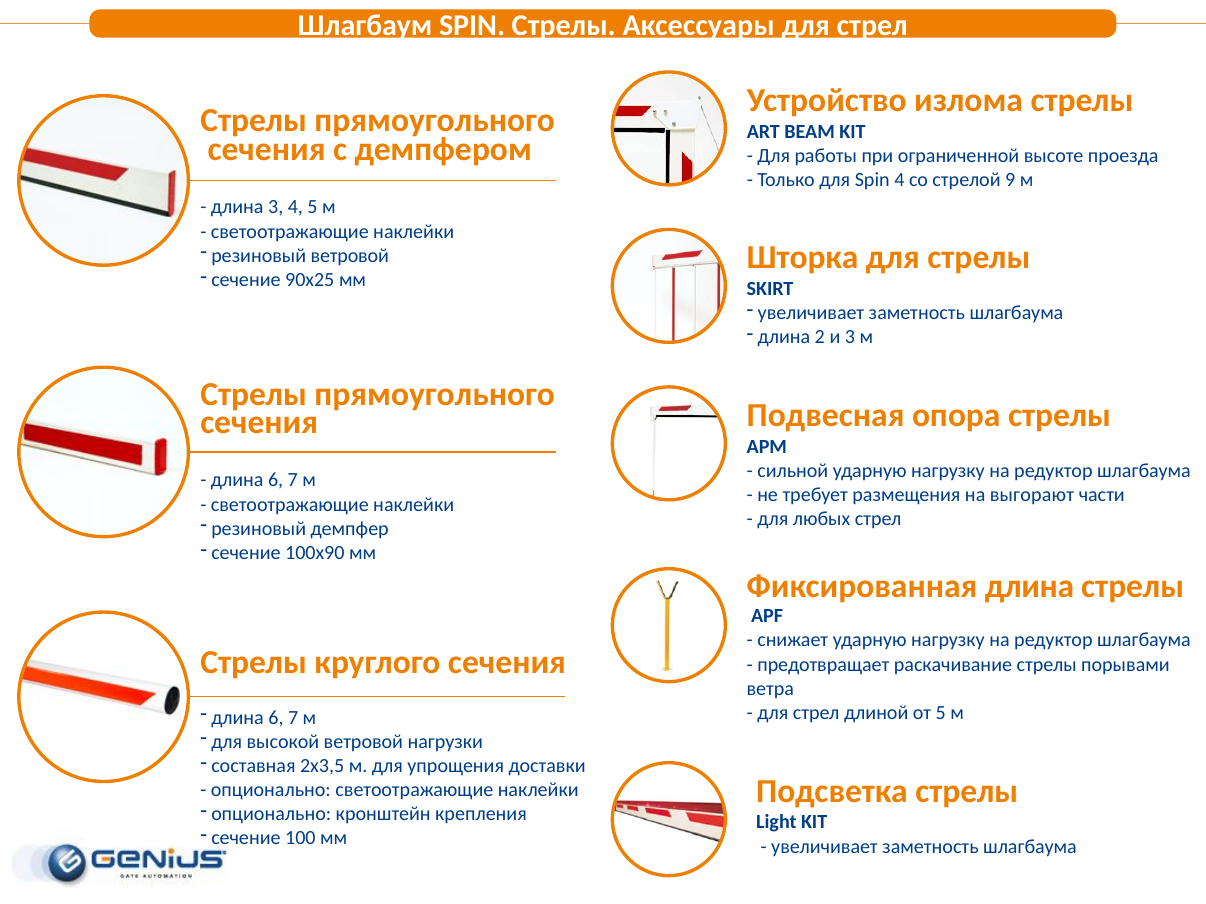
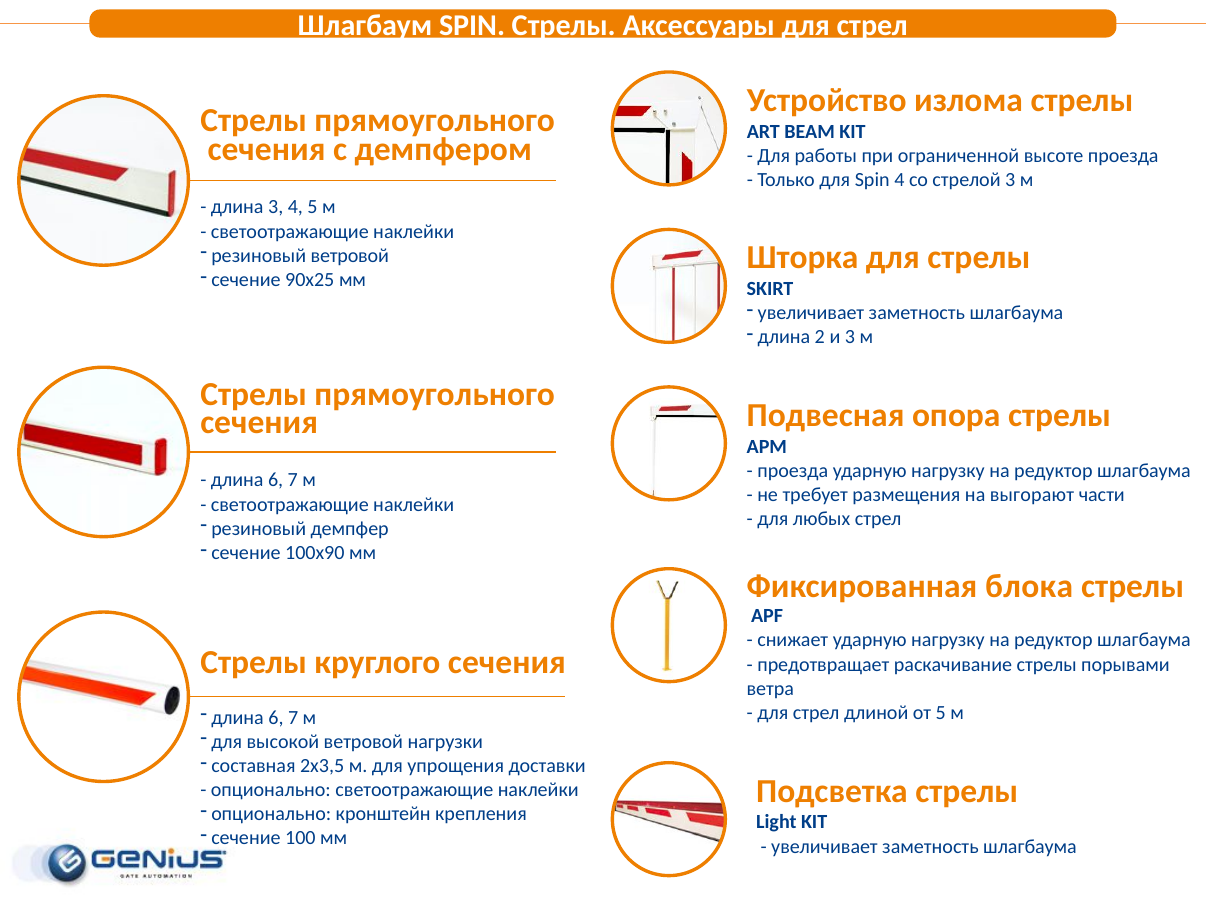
стрелой 9: 9 -> 3 (1010, 180)
сильной: сильной -> проезда (793, 471)
Фиксированная длина: длина -> блока (1029, 586)
